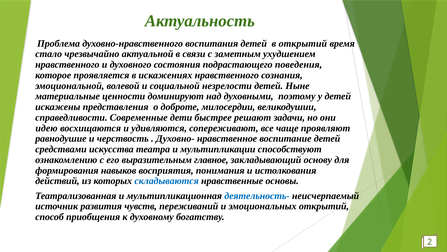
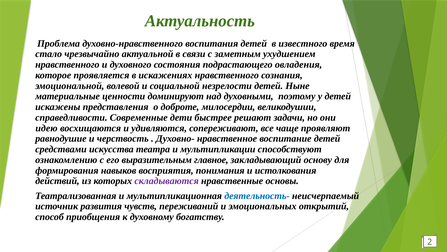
в открытий: открытий -> известного (303, 43)
поведения: поведения -> овладения (299, 64)
складываются colour: blue -> purple (167, 181)
